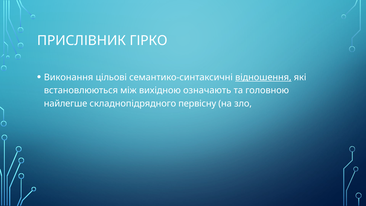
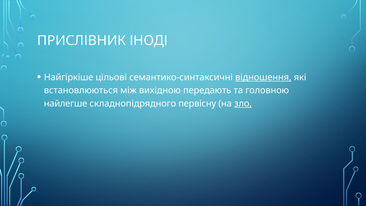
ГІРКО: ГІРКО -> ІНОДІ (149, 41)
Виконання: Виконання -> Найгіркіше (69, 77)
означають: означають -> передають (207, 90)
зло underline: none -> present (243, 104)
